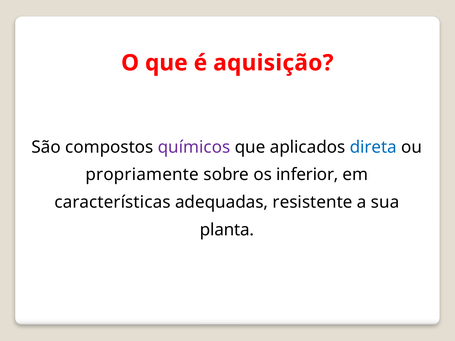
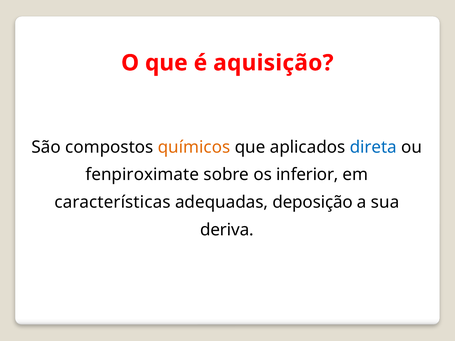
químicos colour: purple -> orange (194, 147)
propriamente: propriamente -> fenpiroximate (142, 175)
resistente: resistente -> deposição (313, 202)
planta: planta -> deriva (227, 230)
